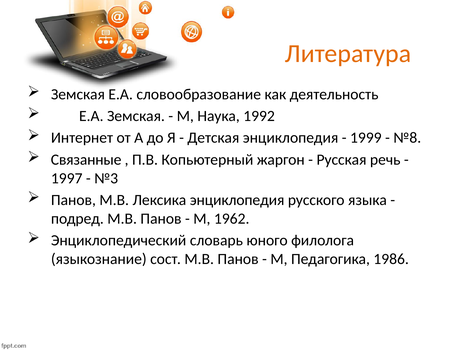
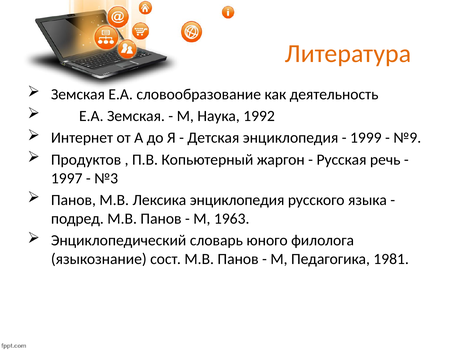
№8: №8 -> №9 (407, 138)
Связанные: Связанные -> Продуктов (86, 160)
1962: 1962 -> 1963 (232, 219)
1986: 1986 -> 1981 (391, 259)
